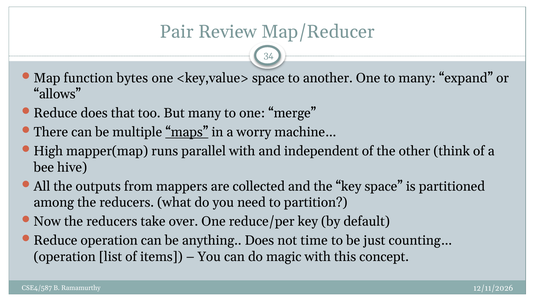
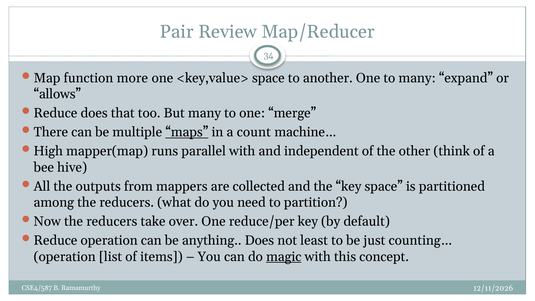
bytes: bytes -> more (132, 78)
worry: worry -> count (254, 132)
time: time -> least (314, 241)
magic underline: none -> present (284, 257)
